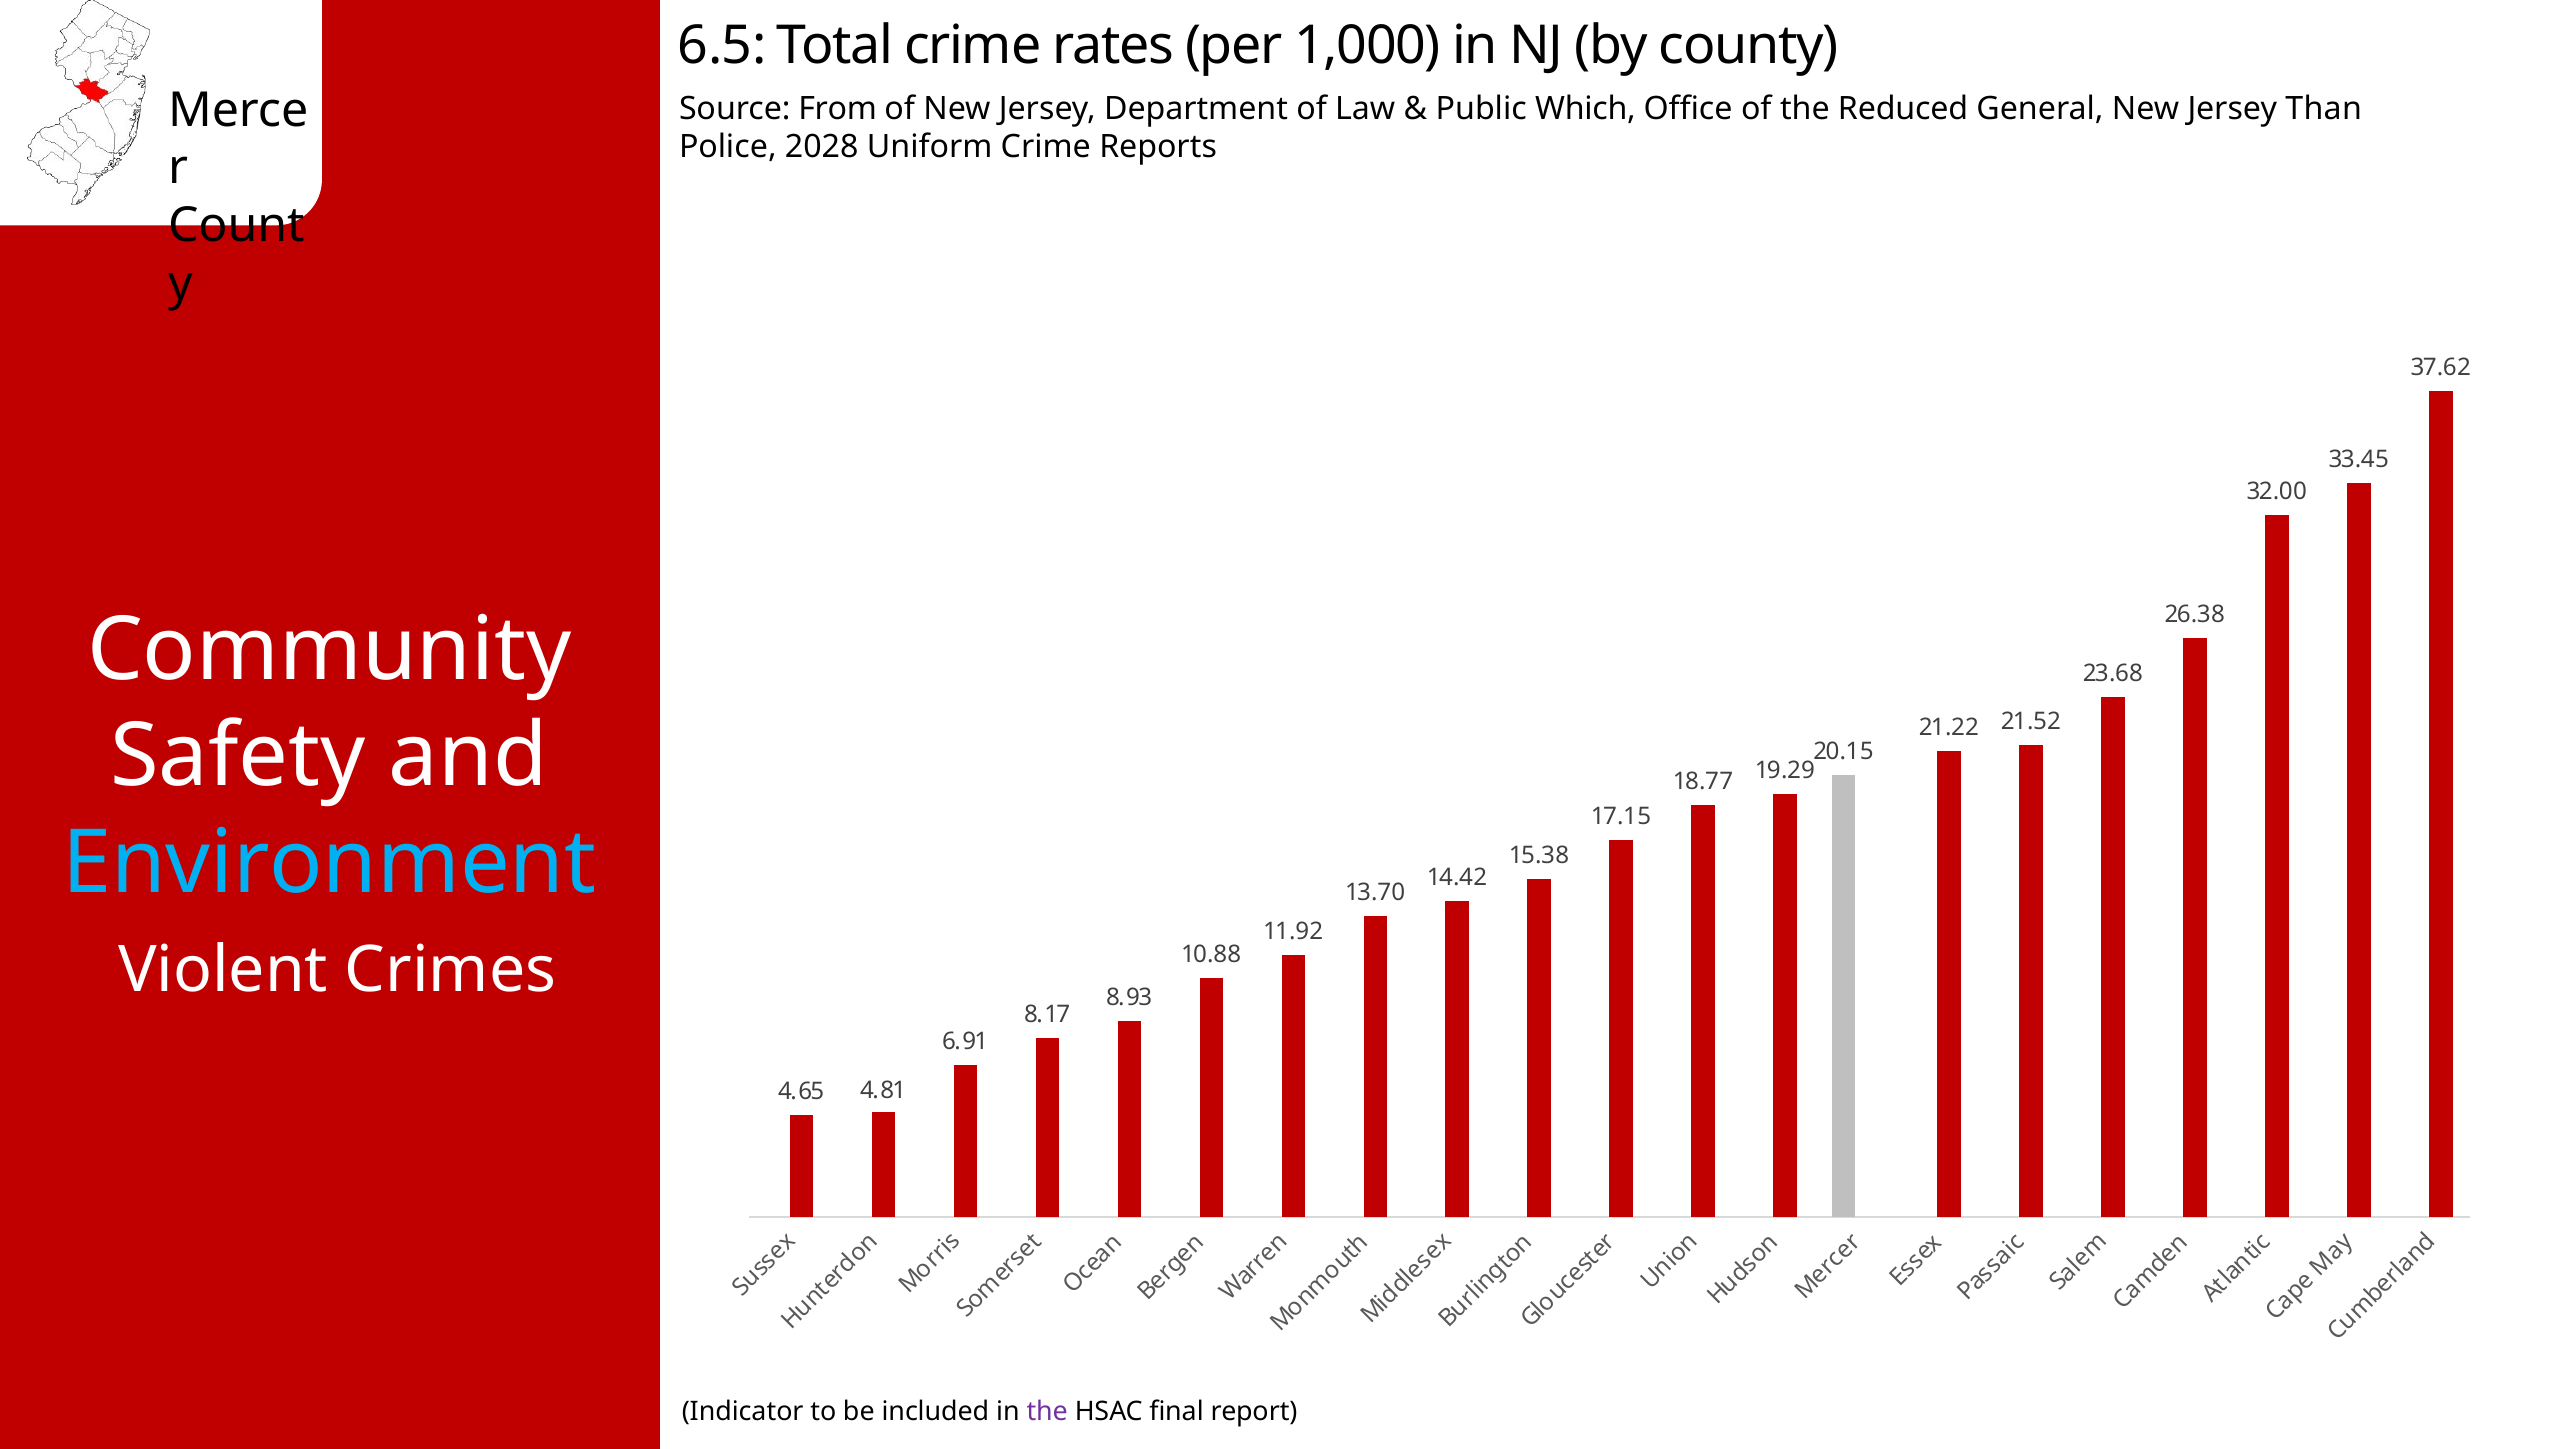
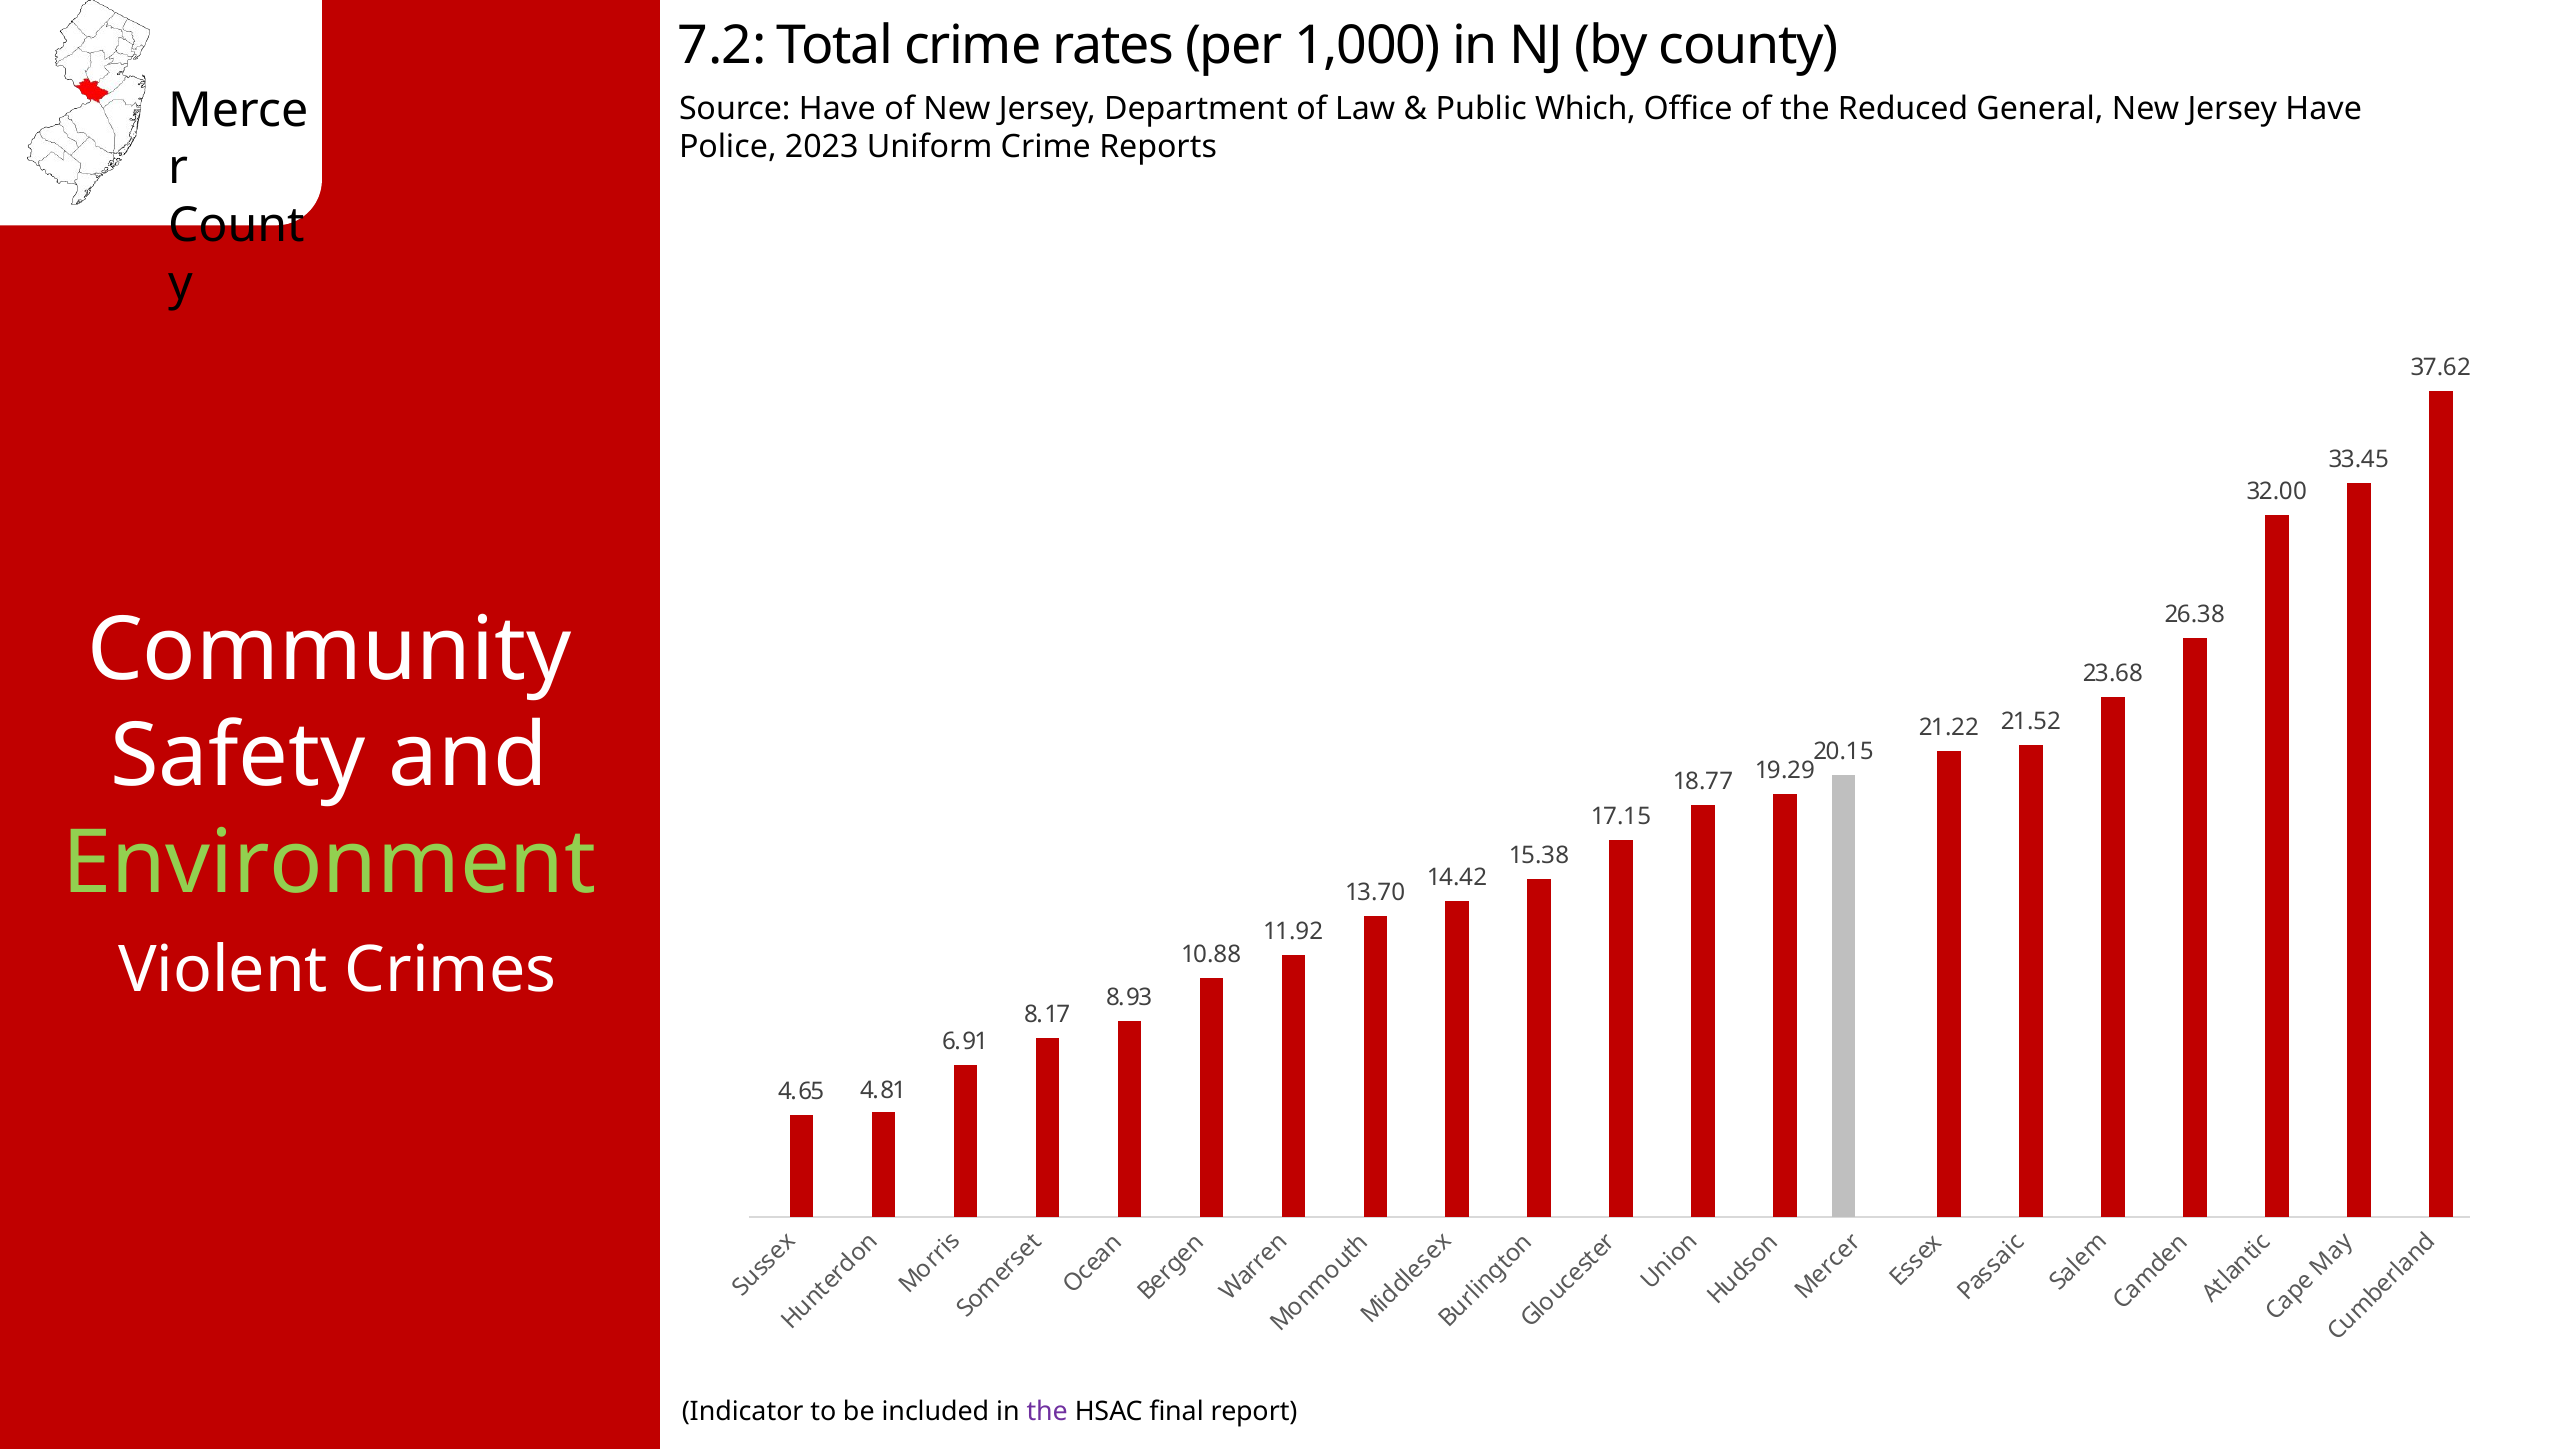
6.5: 6.5 -> 7.2 (722, 45)
Source From: From -> Have (837, 109)
Jersey Than: Than -> Have (2324, 109)
2028: 2028 -> 2023 (822, 147)
Environment colour: light blue -> light green (329, 863)
